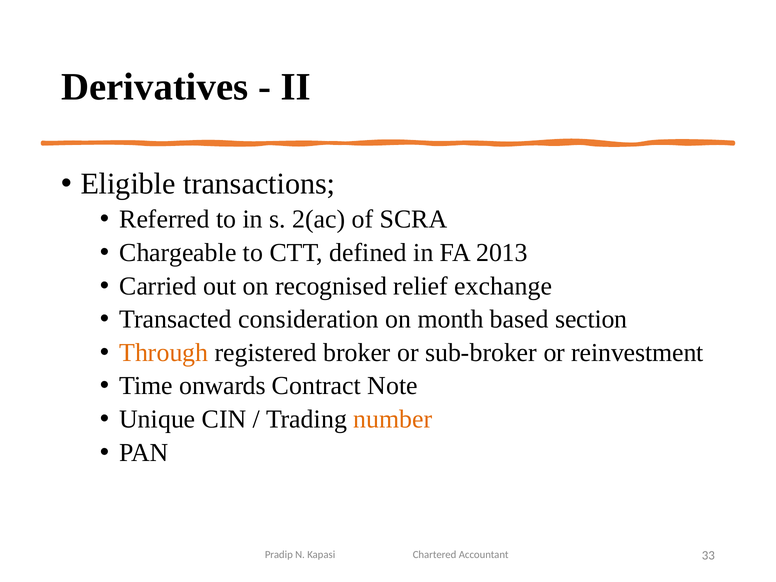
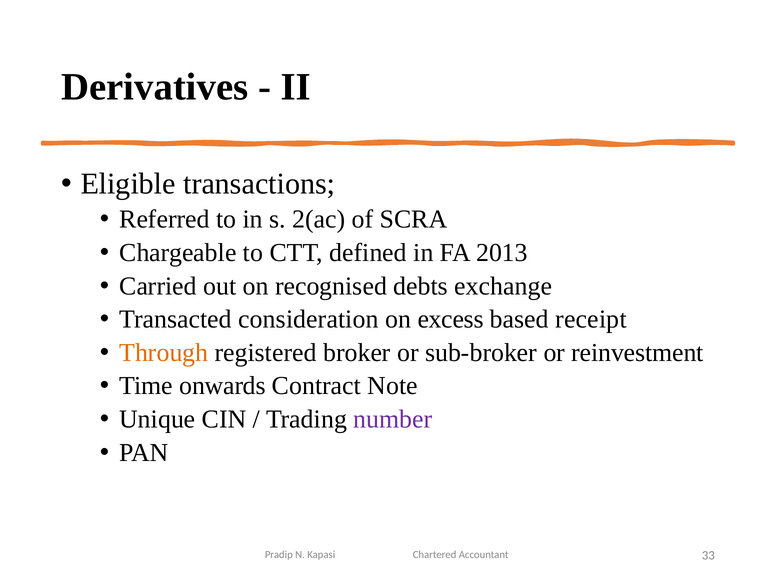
relief: relief -> debts (421, 286)
month: month -> excess (451, 319)
section: section -> receipt (591, 319)
number colour: orange -> purple (393, 419)
